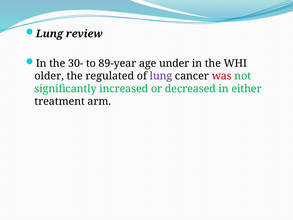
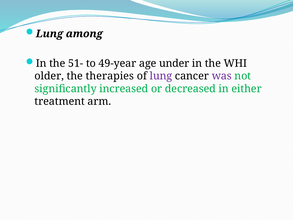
review: review -> among (84, 34)
30-: 30- -> 51- (76, 63)
89-year: 89-year -> 49-year (117, 63)
regulated: regulated -> therapies (110, 76)
was colour: red -> purple (222, 76)
